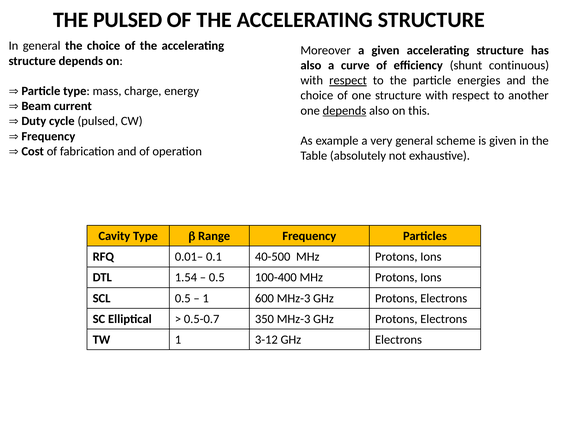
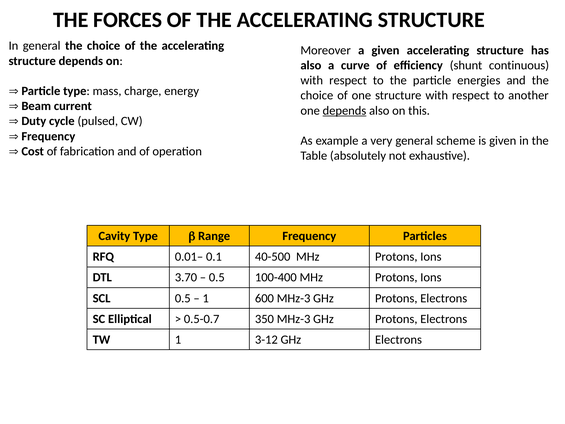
THE PULSED: PULSED -> FORCES (128, 20)
respect underline: present -> none (348, 80)
1.54: 1.54 -> 3.70 (186, 277)
